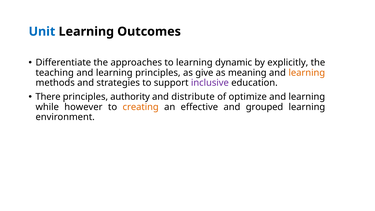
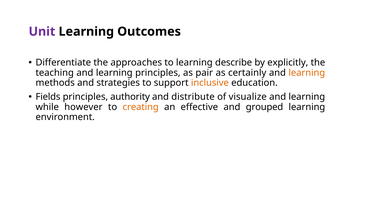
Unit colour: blue -> purple (42, 32)
dynamic: dynamic -> describe (234, 63)
give: give -> pair (204, 73)
meaning: meaning -> certainly (247, 73)
inclusive colour: purple -> orange (210, 83)
There: There -> Fields (48, 97)
optimize: optimize -> visualize (248, 97)
